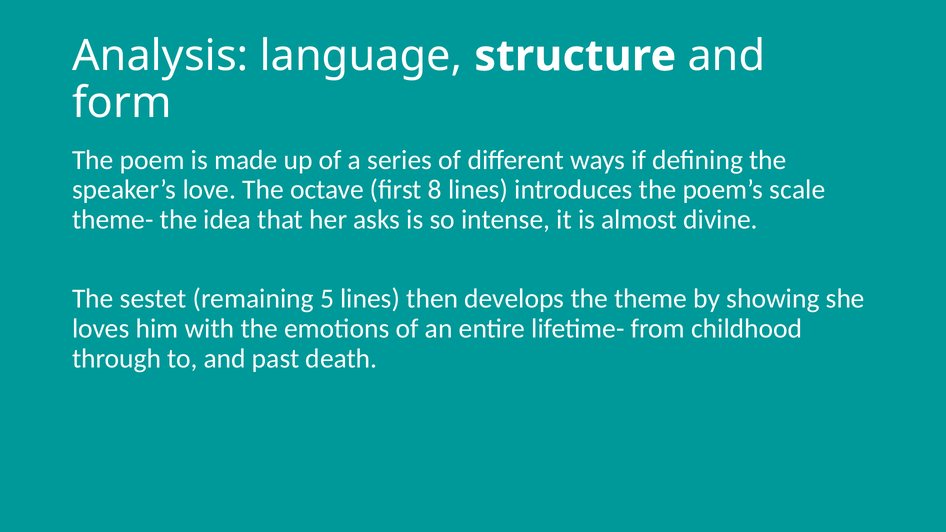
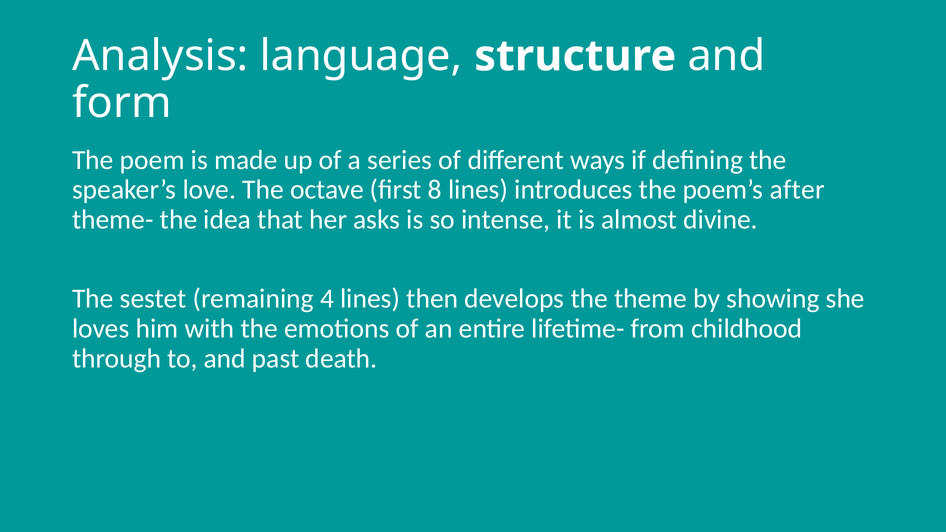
scale: scale -> after (797, 190)
5: 5 -> 4 (327, 299)
